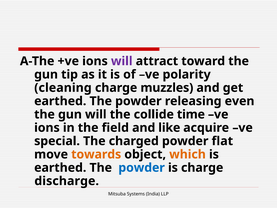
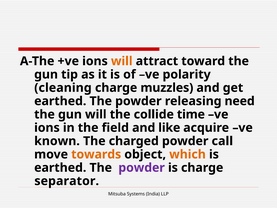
will colour: purple -> orange (122, 61)
even: even -> need (240, 101)
special: special -> known (57, 141)
flat: flat -> call (222, 141)
powder colour: blue -> purple (142, 167)
discharge: discharge -> separator (67, 181)
